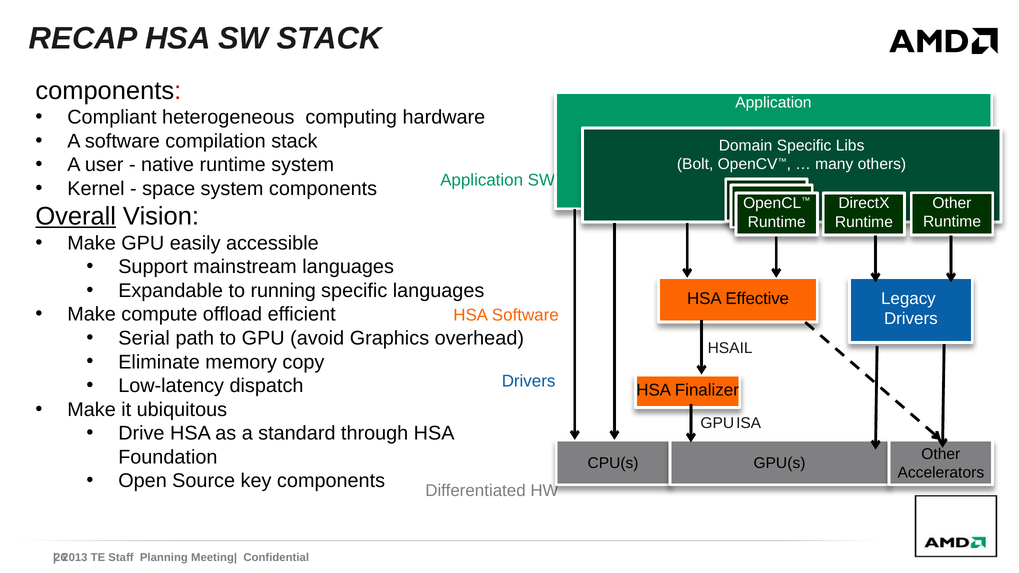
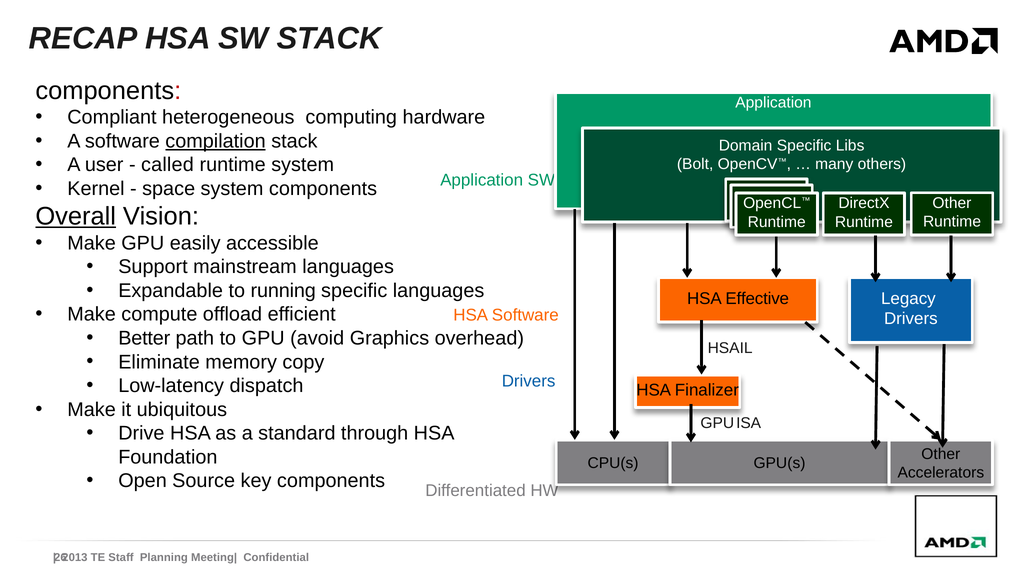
compilation underline: none -> present (216, 141)
native: native -> called (167, 165)
Serial: Serial -> Better (144, 338)
